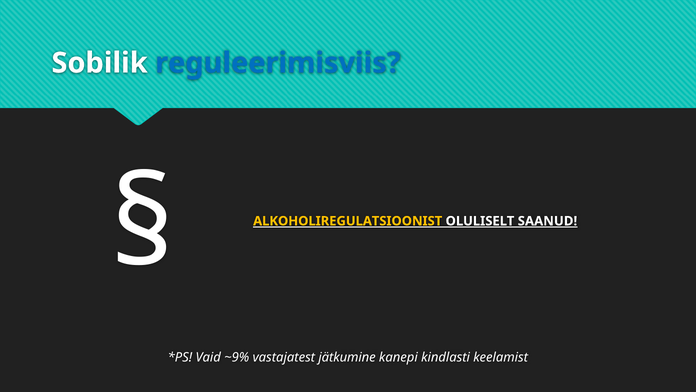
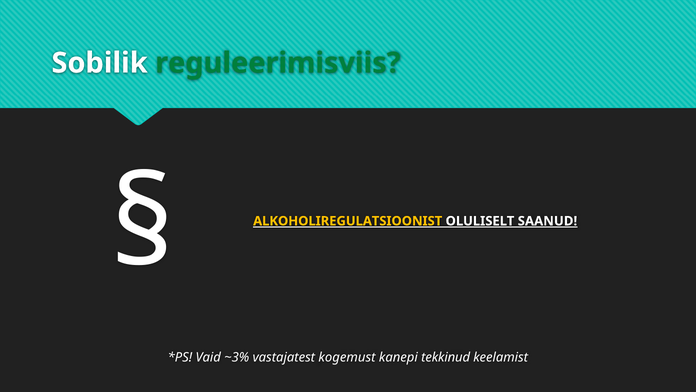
reguleerimisviis colour: blue -> green (278, 63)
~9%: ~9% -> ~3% (237, 357)
jätkumine: jätkumine -> kogemust (347, 357)
kindlasti: kindlasti -> tekkinud (446, 357)
